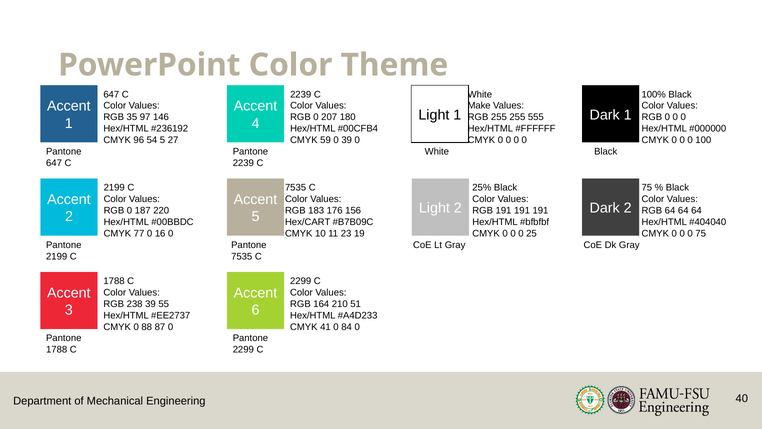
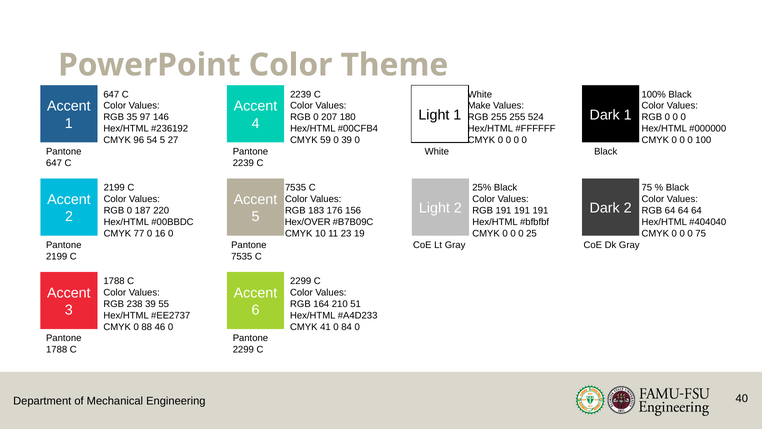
555: 555 -> 524 (536, 117)
Hex/CART: Hex/CART -> Hex/OVER (308, 222)
87: 87 -> 46 (160, 327)
